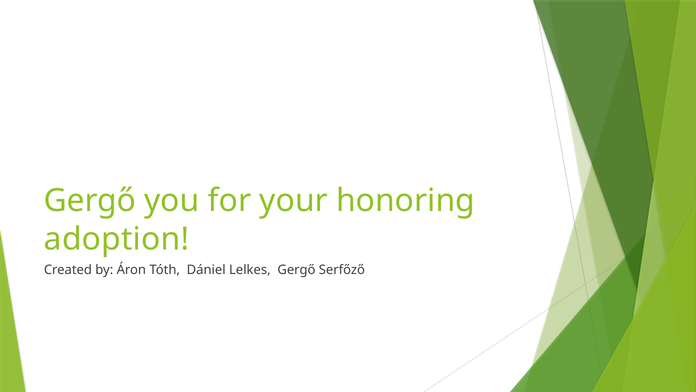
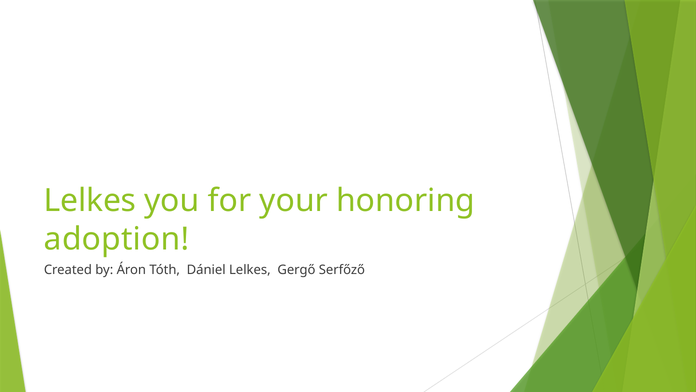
Gergő: Gergő -> Lelkes (90, 201)
